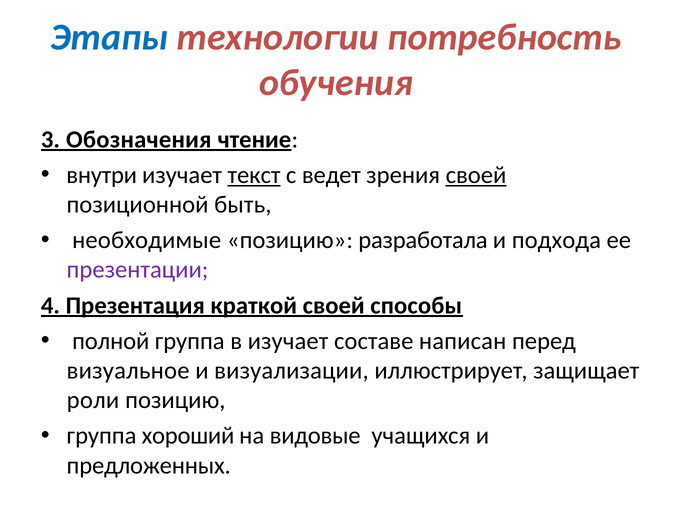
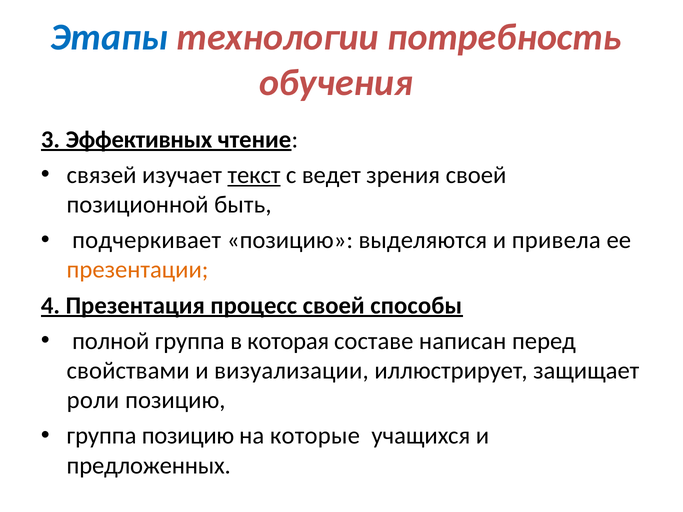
Обозначения: Обозначения -> Эффективных (139, 139)
внутри: внутри -> связей (102, 175)
своей underline: present -> none (476, 175)
необходимые: необходимые -> подчеркивает (147, 240)
разработала: разработала -> выделяются (423, 240)
подхода: подхода -> привела (556, 240)
презентации colour: purple -> orange (138, 270)
краткой: краткой -> процесс (254, 306)
в изучает: изучает -> которая (288, 341)
визуальное: визуальное -> свойствами (128, 371)
группа хороший: хороший -> позицию (188, 436)
видовые: видовые -> которые (315, 436)
